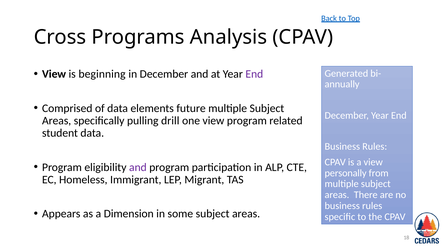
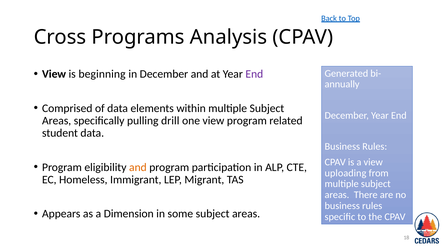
future: future -> within (191, 108)
and colour: purple -> orange (138, 167)
personally: personally -> uploading (346, 173)
